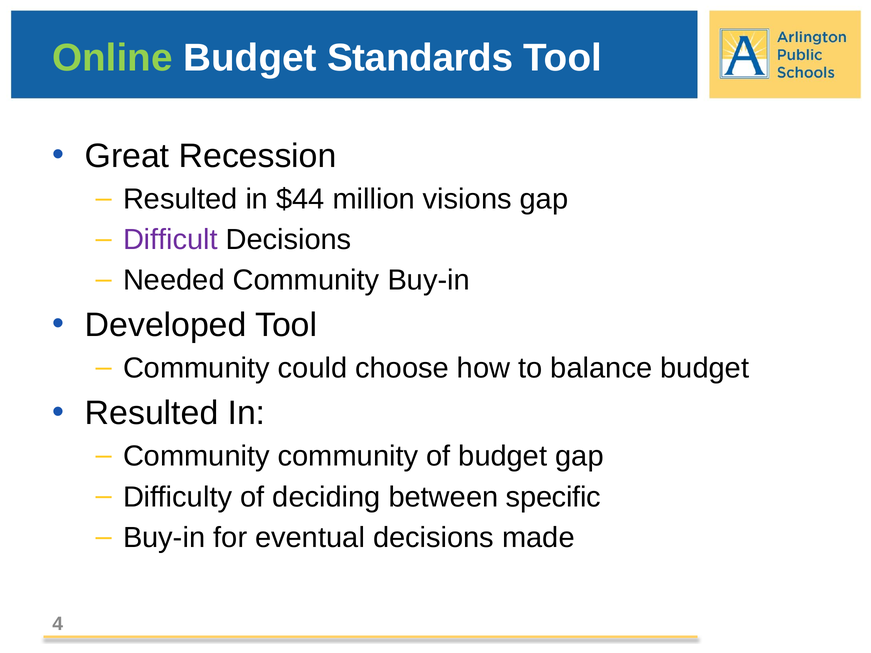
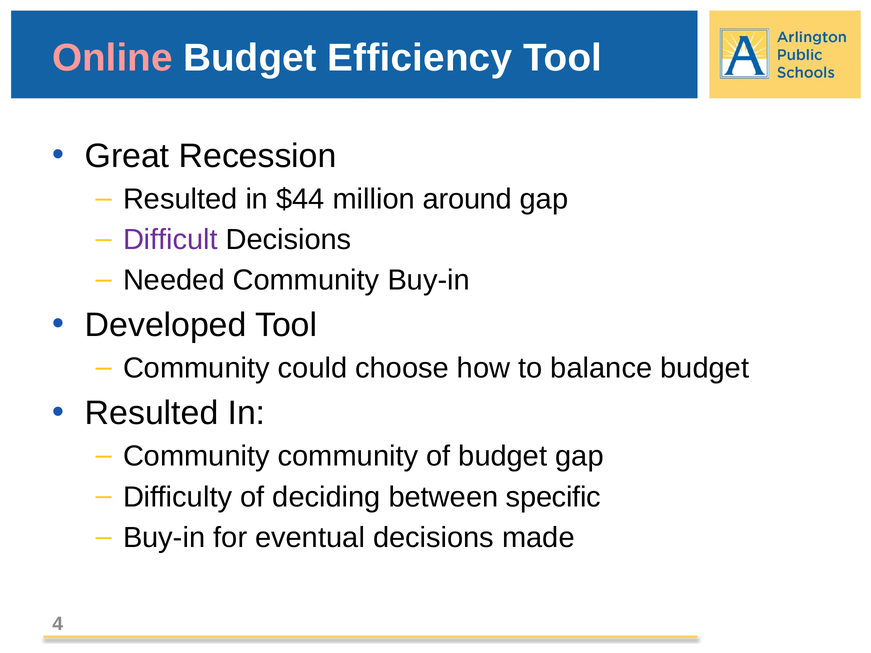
Online colour: light green -> pink (112, 58)
Standards: Standards -> Efficiency (420, 58)
visions: visions -> around (467, 199)
